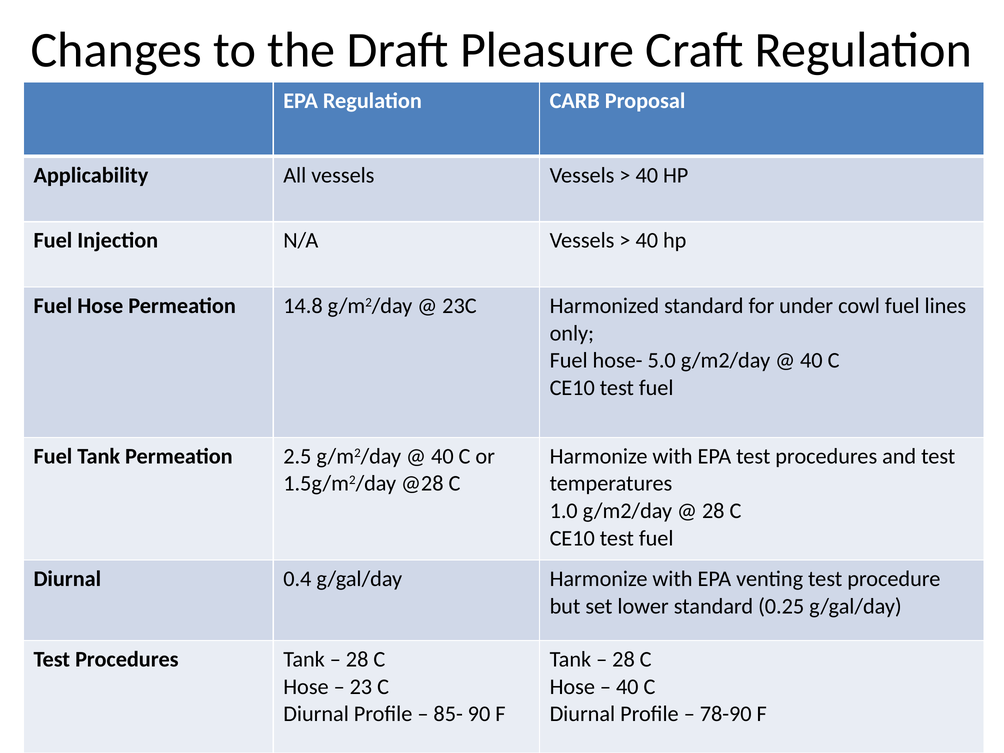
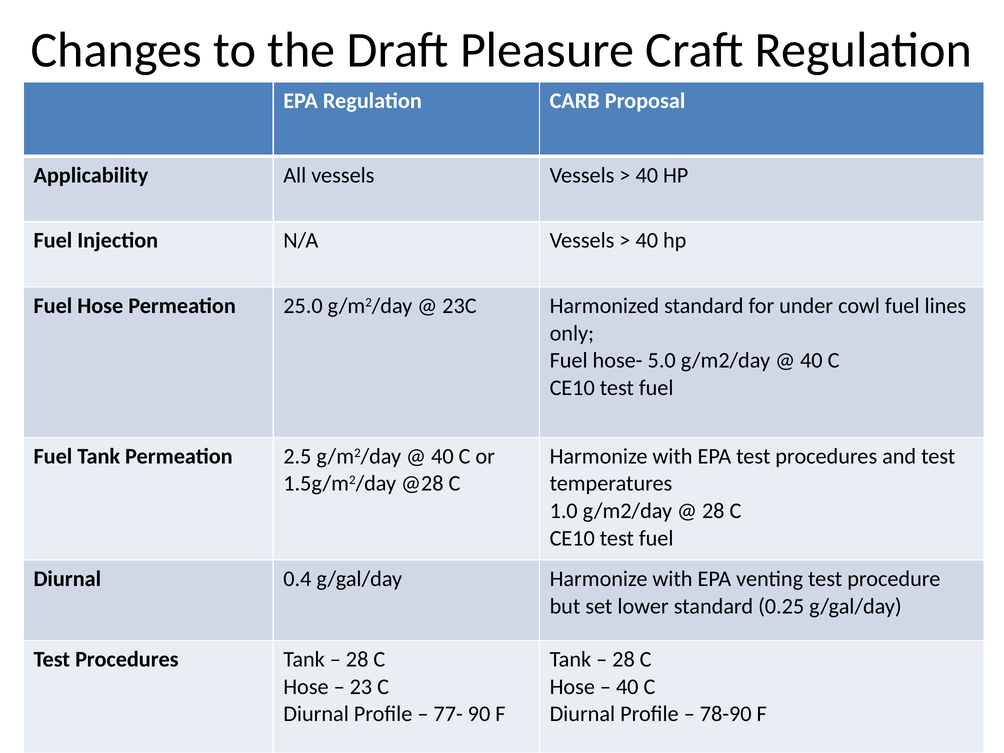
14.8: 14.8 -> 25.0 (303, 306)
85-: 85- -> 77- (448, 714)
